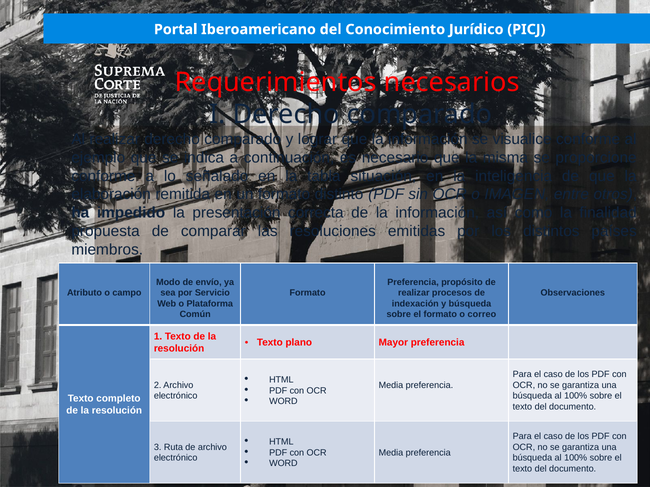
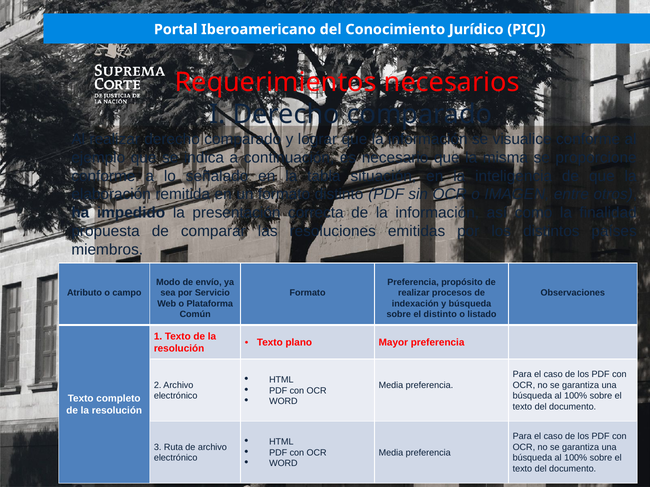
el formato: formato -> distinto (440, 315)
correo: correo -> listado (482, 315)
